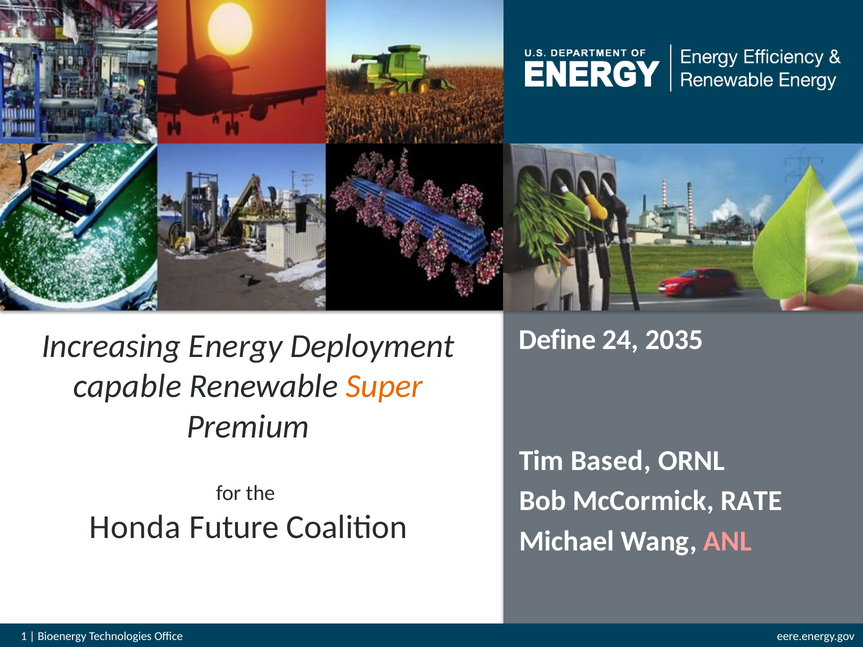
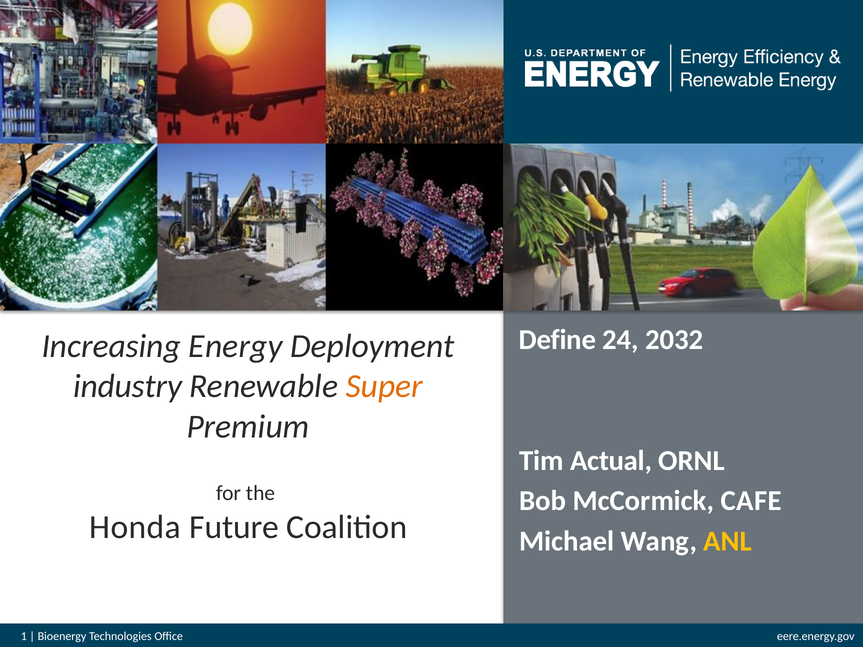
2035: 2035 -> 2032 (674, 340)
capable: capable -> industry (128, 386)
Based: Based -> Actual (611, 461)
RATE: RATE -> CAFE (751, 501)
ANL colour: pink -> yellow (728, 541)
